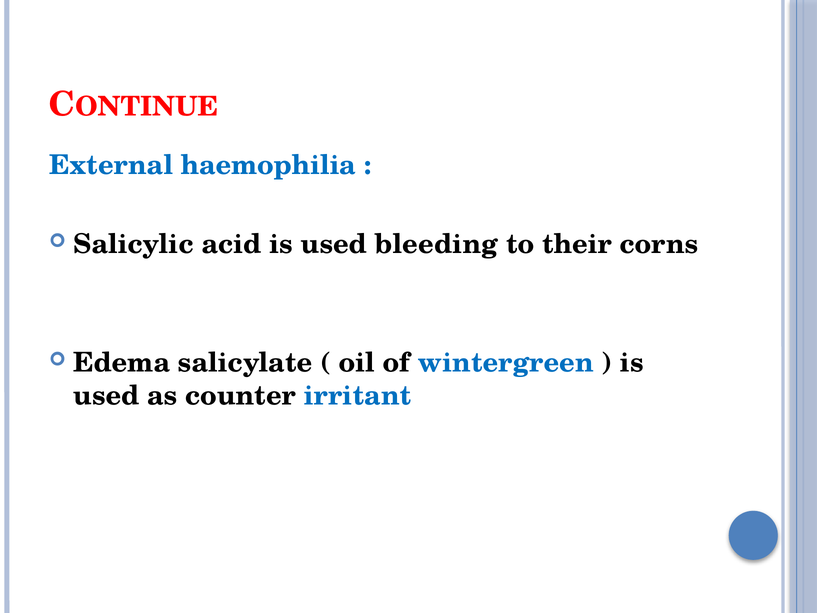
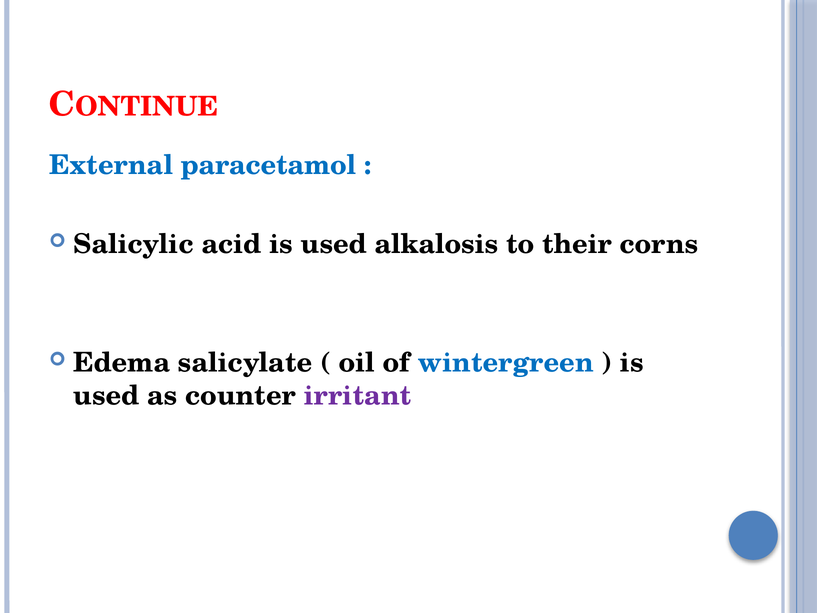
haemophilia: haemophilia -> paracetamol (268, 165)
bleeding: bleeding -> alkalosis (437, 244)
irritant colour: blue -> purple (358, 395)
